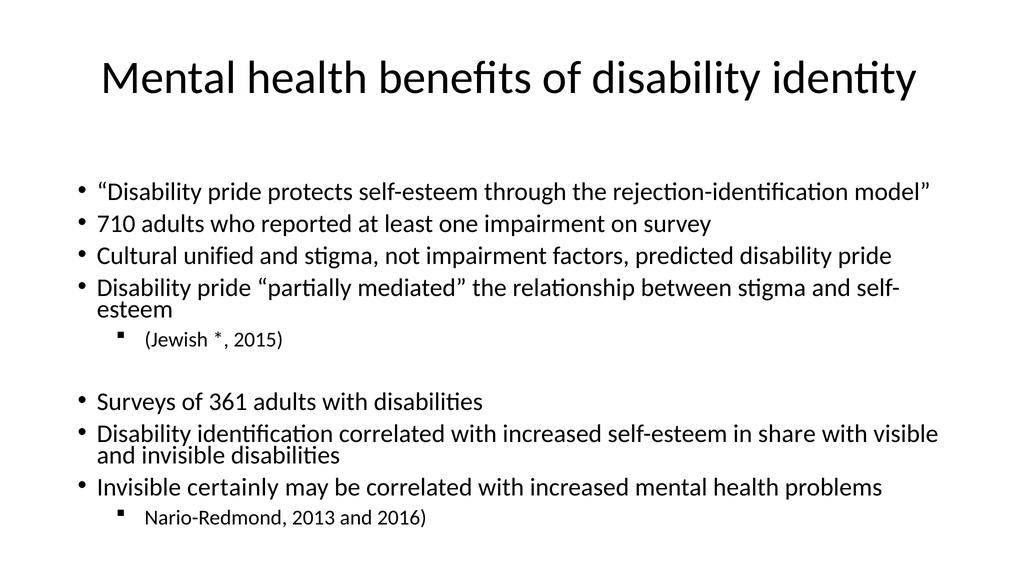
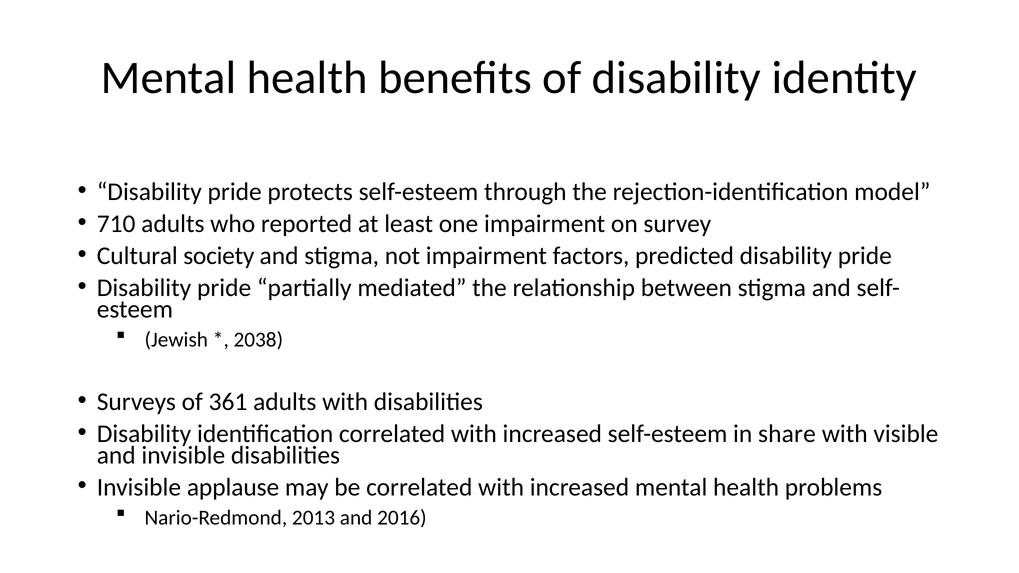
unified: unified -> society (219, 256)
2015: 2015 -> 2038 (258, 340)
certainly: certainly -> applause (233, 487)
